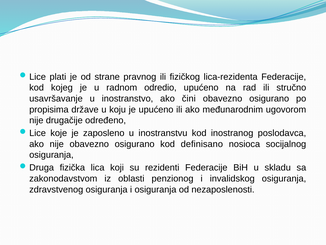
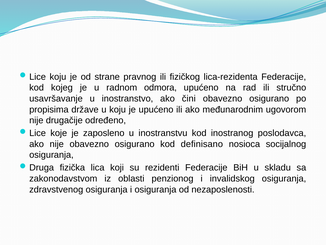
plati: plati -> koju (58, 77)
odredio: odredio -> odmora (160, 88)
